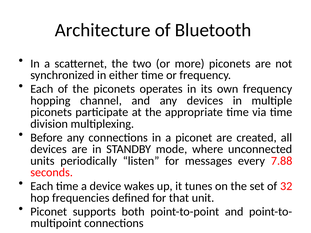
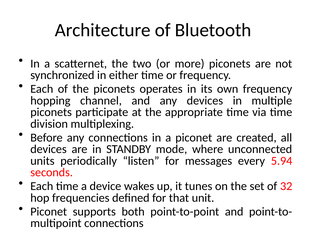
7.88: 7.88 -> 5.94 (282, 161)
